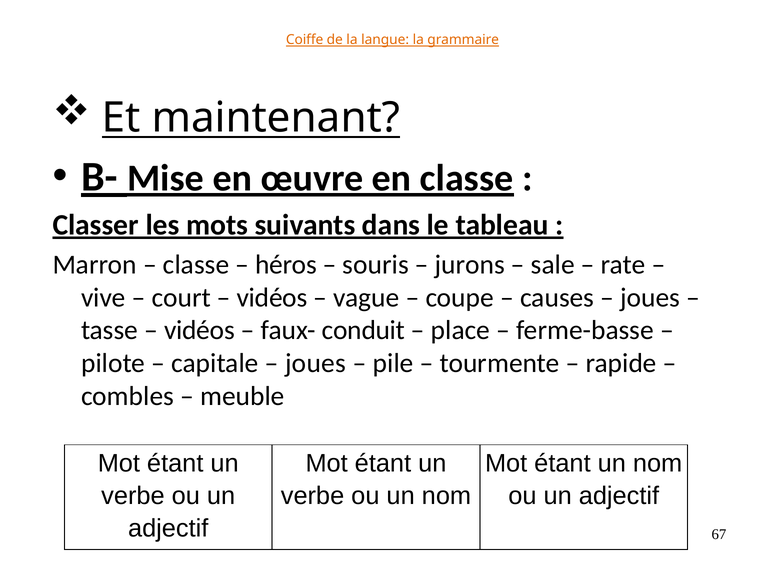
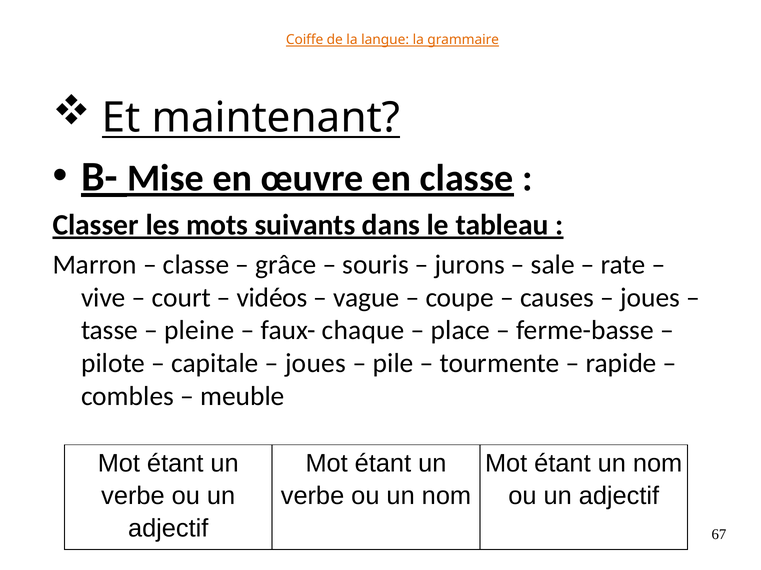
héros: héros -> grâce (286, 265)
vidéos: vidéos -> pleine (199, 331)
conduit: conduit -> chaque (363, 331)
